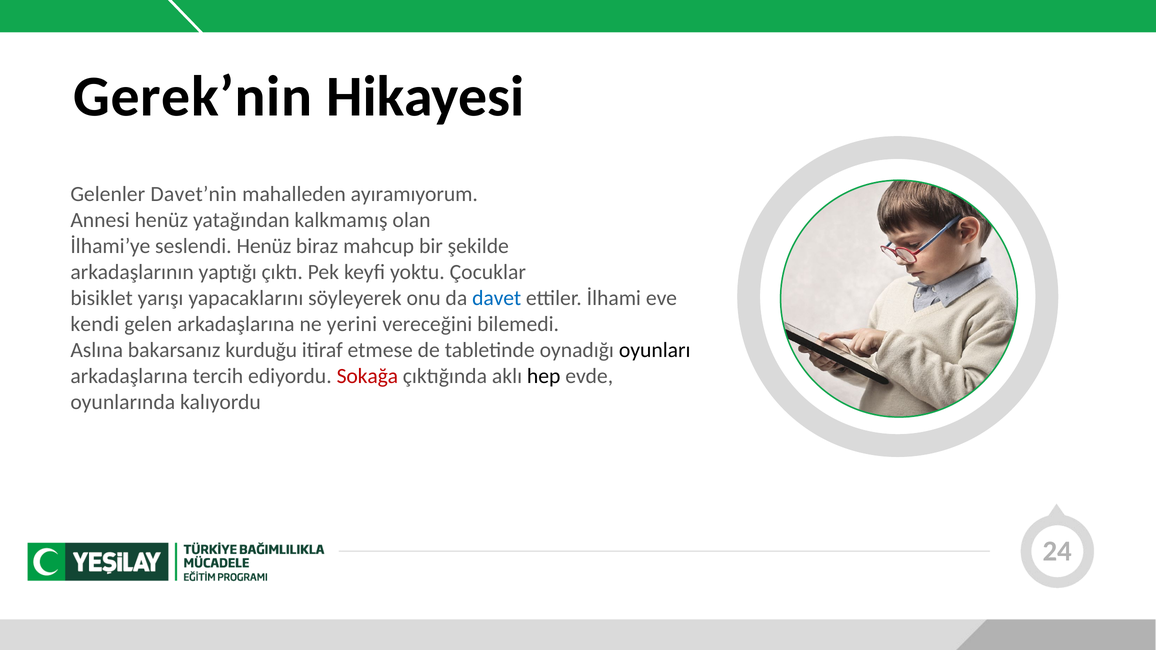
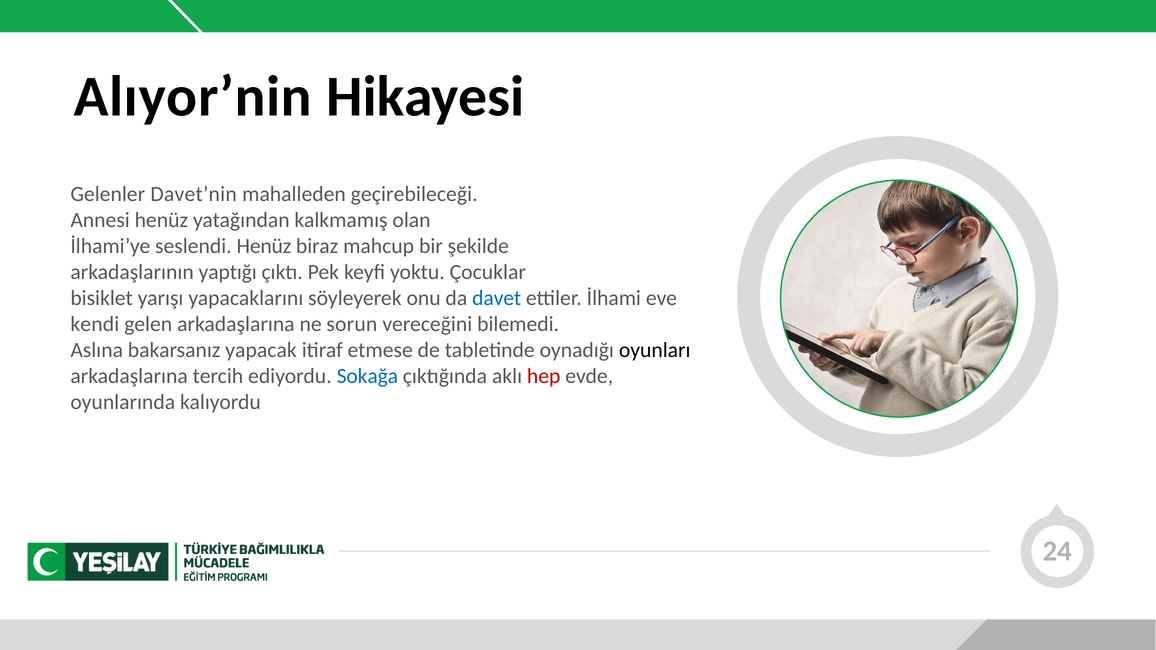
Gerek’nin: Gerek’nin -> Alıyor’nin (193, 97)
ayıramıyorum: ayıramıyorum -> geçirebileceği (414, 194)
yerini: yerini -> sorun (352, 324)
kurduğu: kurduğu -> yapacak (261, 350)
Sokağa colour: red -> blue (367, 376)
hep colour: black -> red (544, 376)
